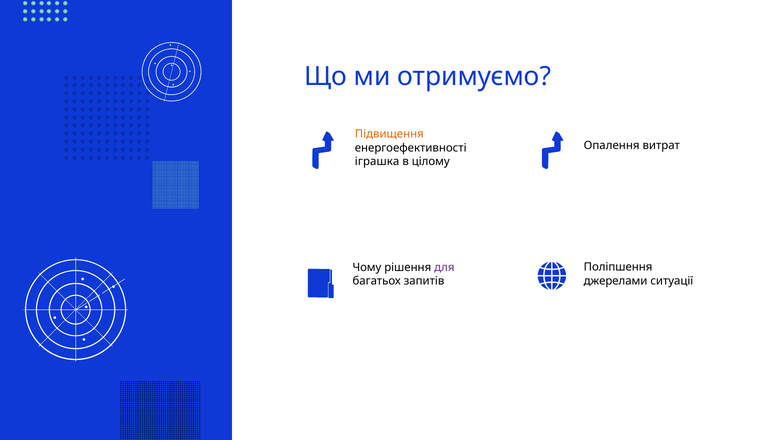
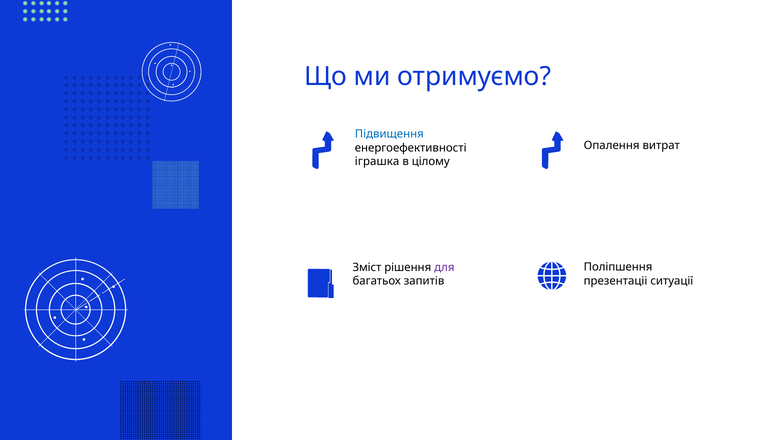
Підвищення colour: orange -> blue (389, 134)
Чому: Чому -> Зміст (367, 268)
джерелами: джерелами -> презентаціі (616, 281)
